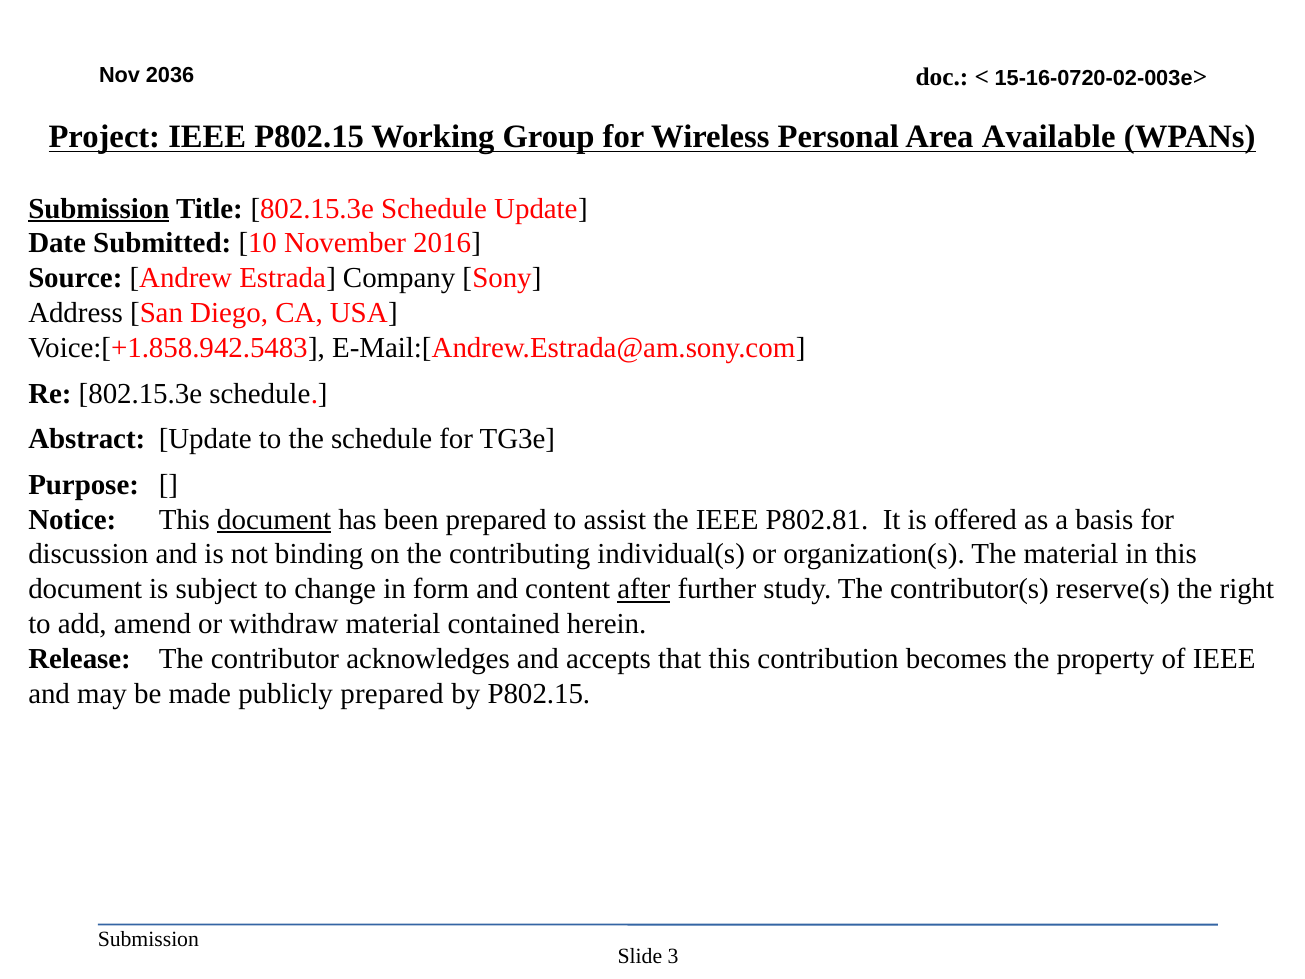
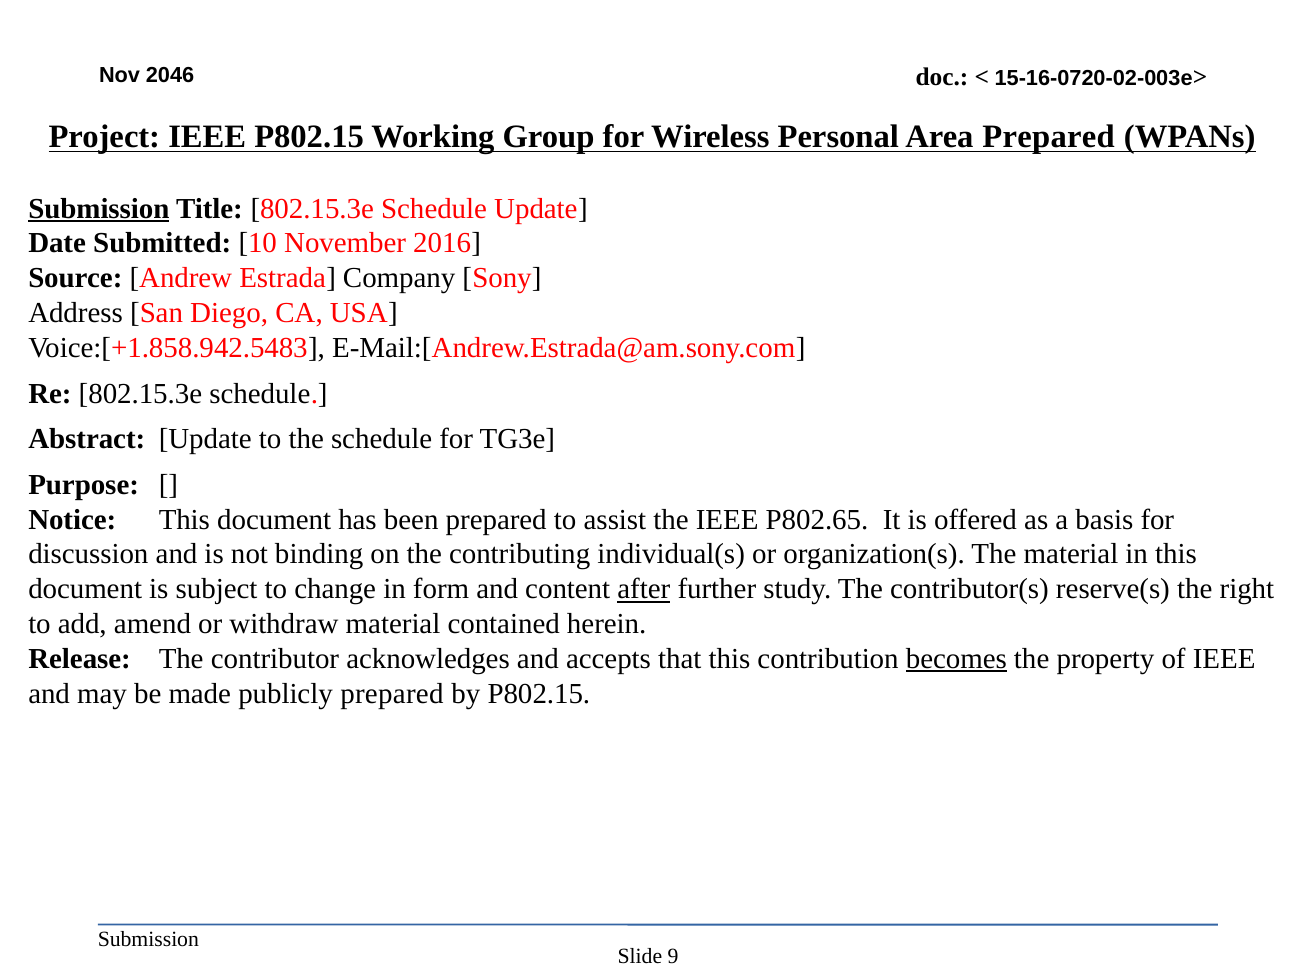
2036: 2036 -> 2046 (170, 75)
Area Available: Available -> Prepared (1049, 137)
document underline: present -> none (274, 519)
P802.81: P802.81 -> P802.65 (817, 519)
becomes underline: none -> present (956, 659)
3: 3 -> 9 (673, 956)
